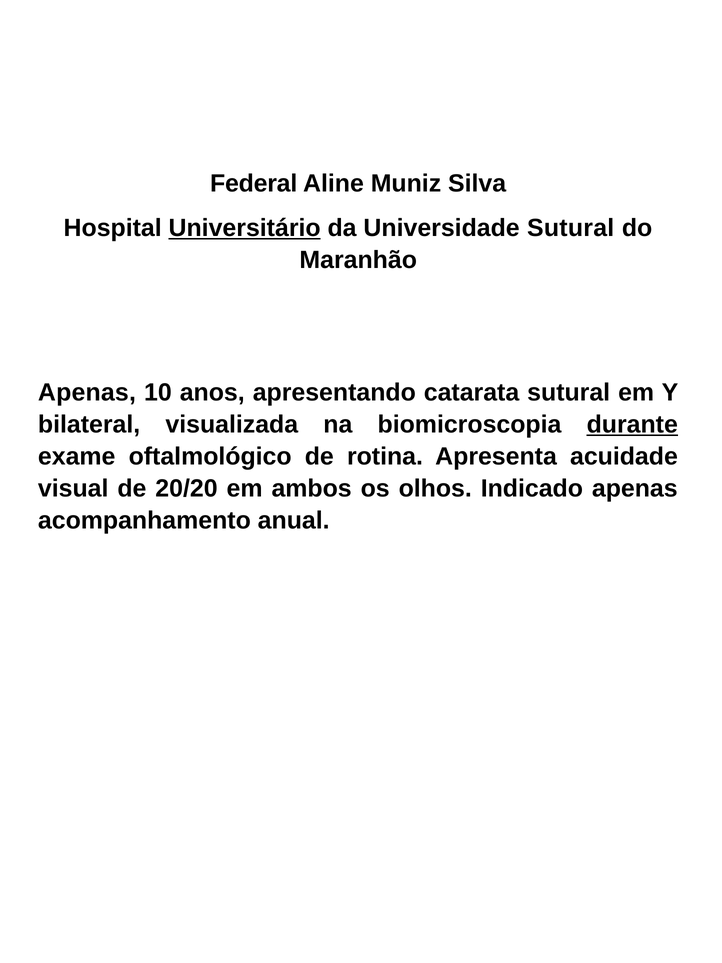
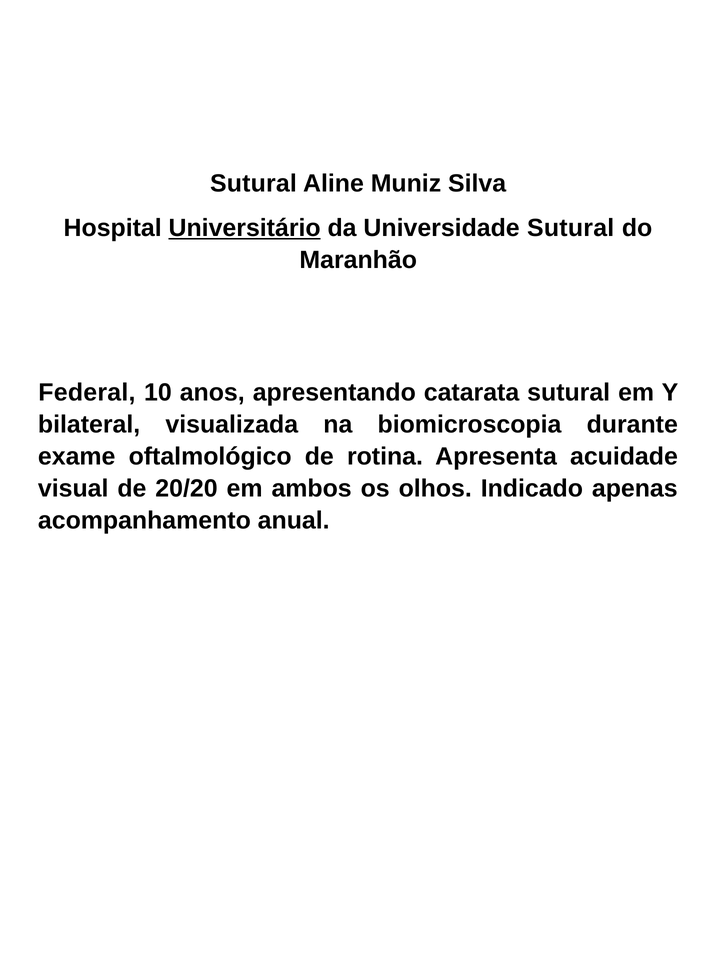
Federal: Federal -> Sutural (253, 184)
Apenas: Apenas -> Federal (87, 393)
durante underline: present -> none (632, 424)
